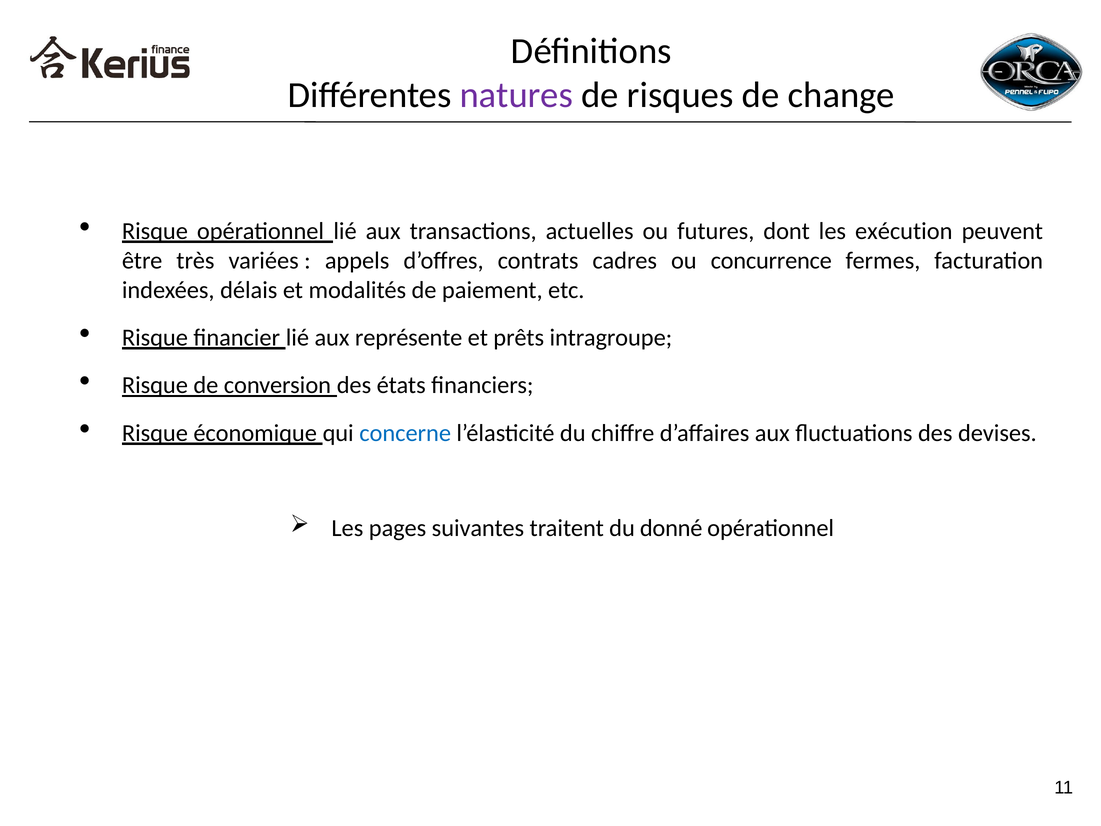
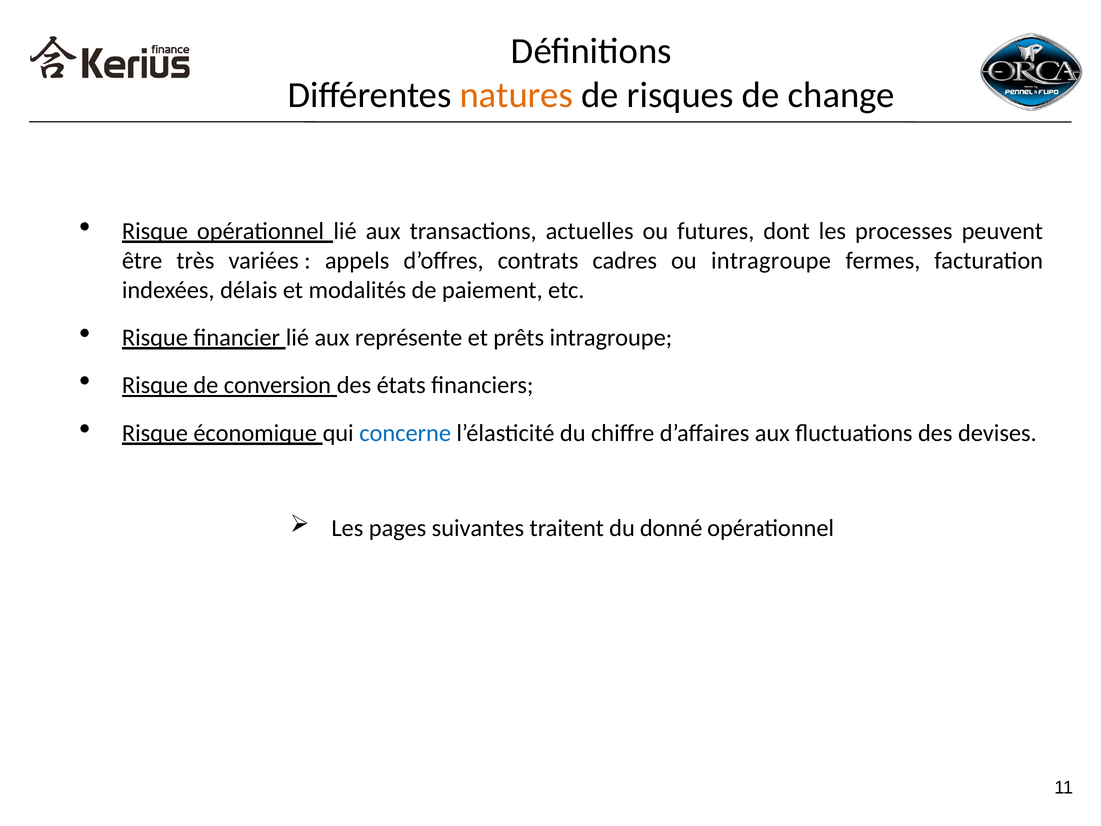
natures colour: purple -> orange (516, 95)
exécution: exécution -> processes (904, 231)
ou concurrence: concurrence -> intragroupe (771, 261)
